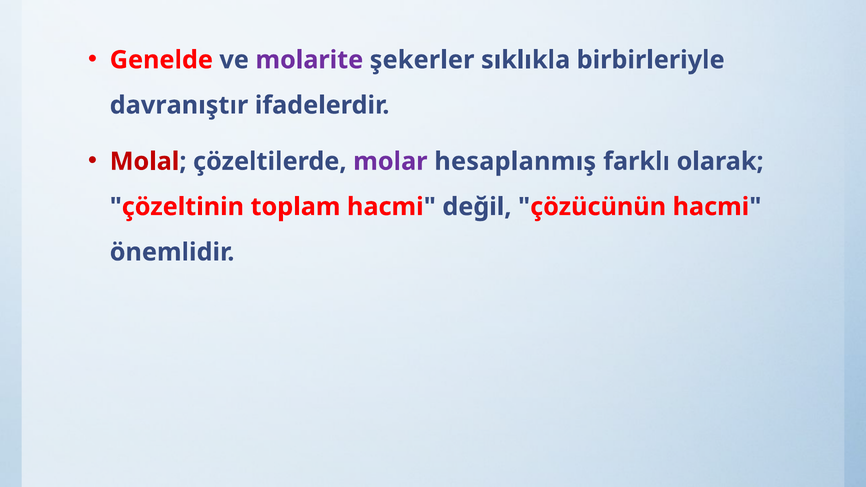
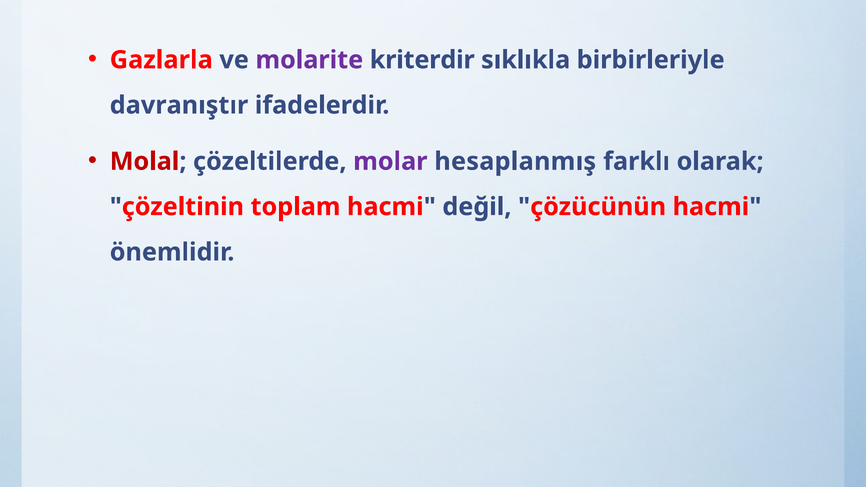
Genelde: Genelde -> Gazlarla (161, 60)
şekerler: şekerler -> kriterdir (422, 60)
